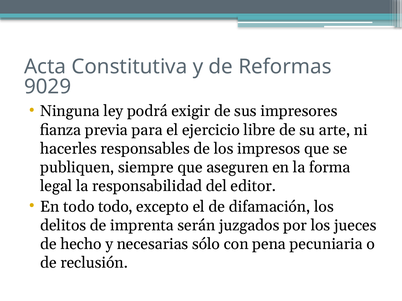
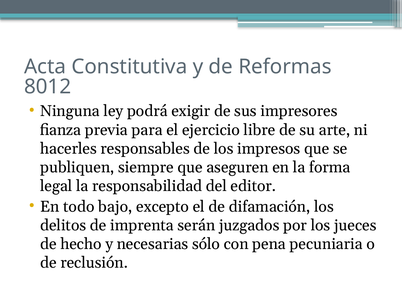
9029: 9029 -> 8012 (48, 87)
todo todo: todo -> bajo (115, 207)
